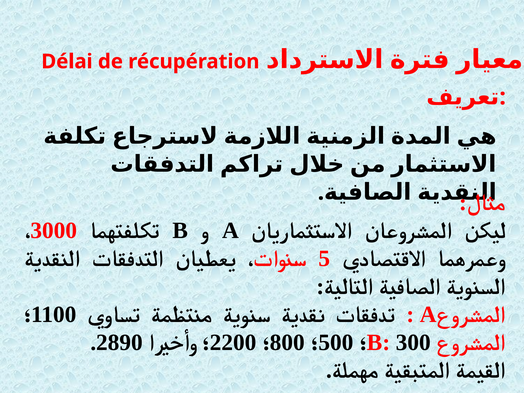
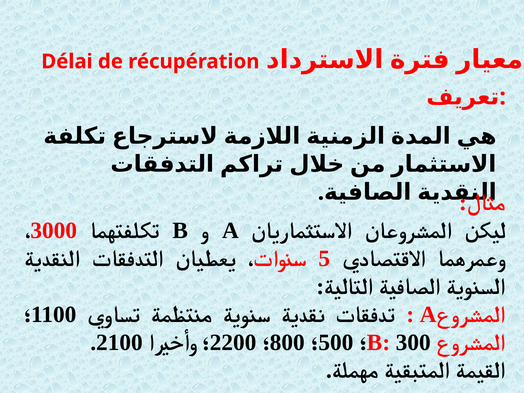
2890: 2890 -> 2100 (119, 342)
